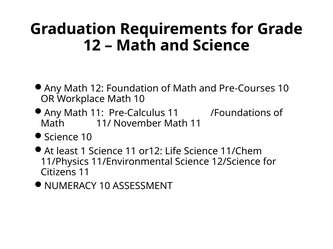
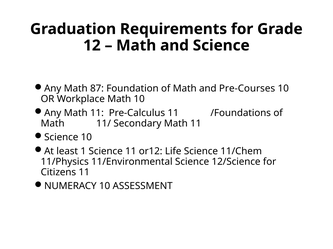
Math 12: 12 -> 87 (97, 89)
November: November -> Secondary (137, 124)
